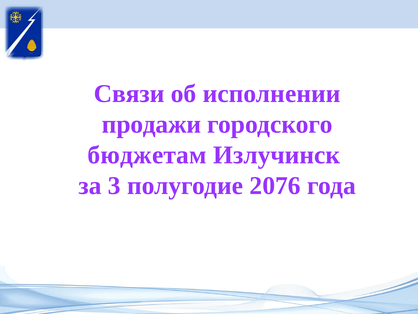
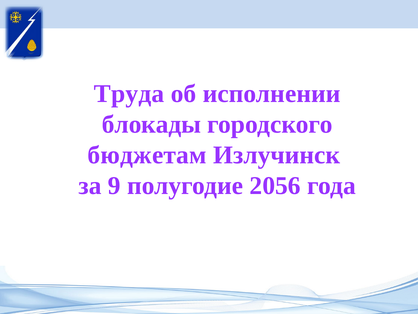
Связи: Связи -> Труда (129, 94)
продажи: продажи -> блокады (152, 124)
3: 3 -> 9 (114, 186)
2076: 2076 -> 2056 (275, 186)
